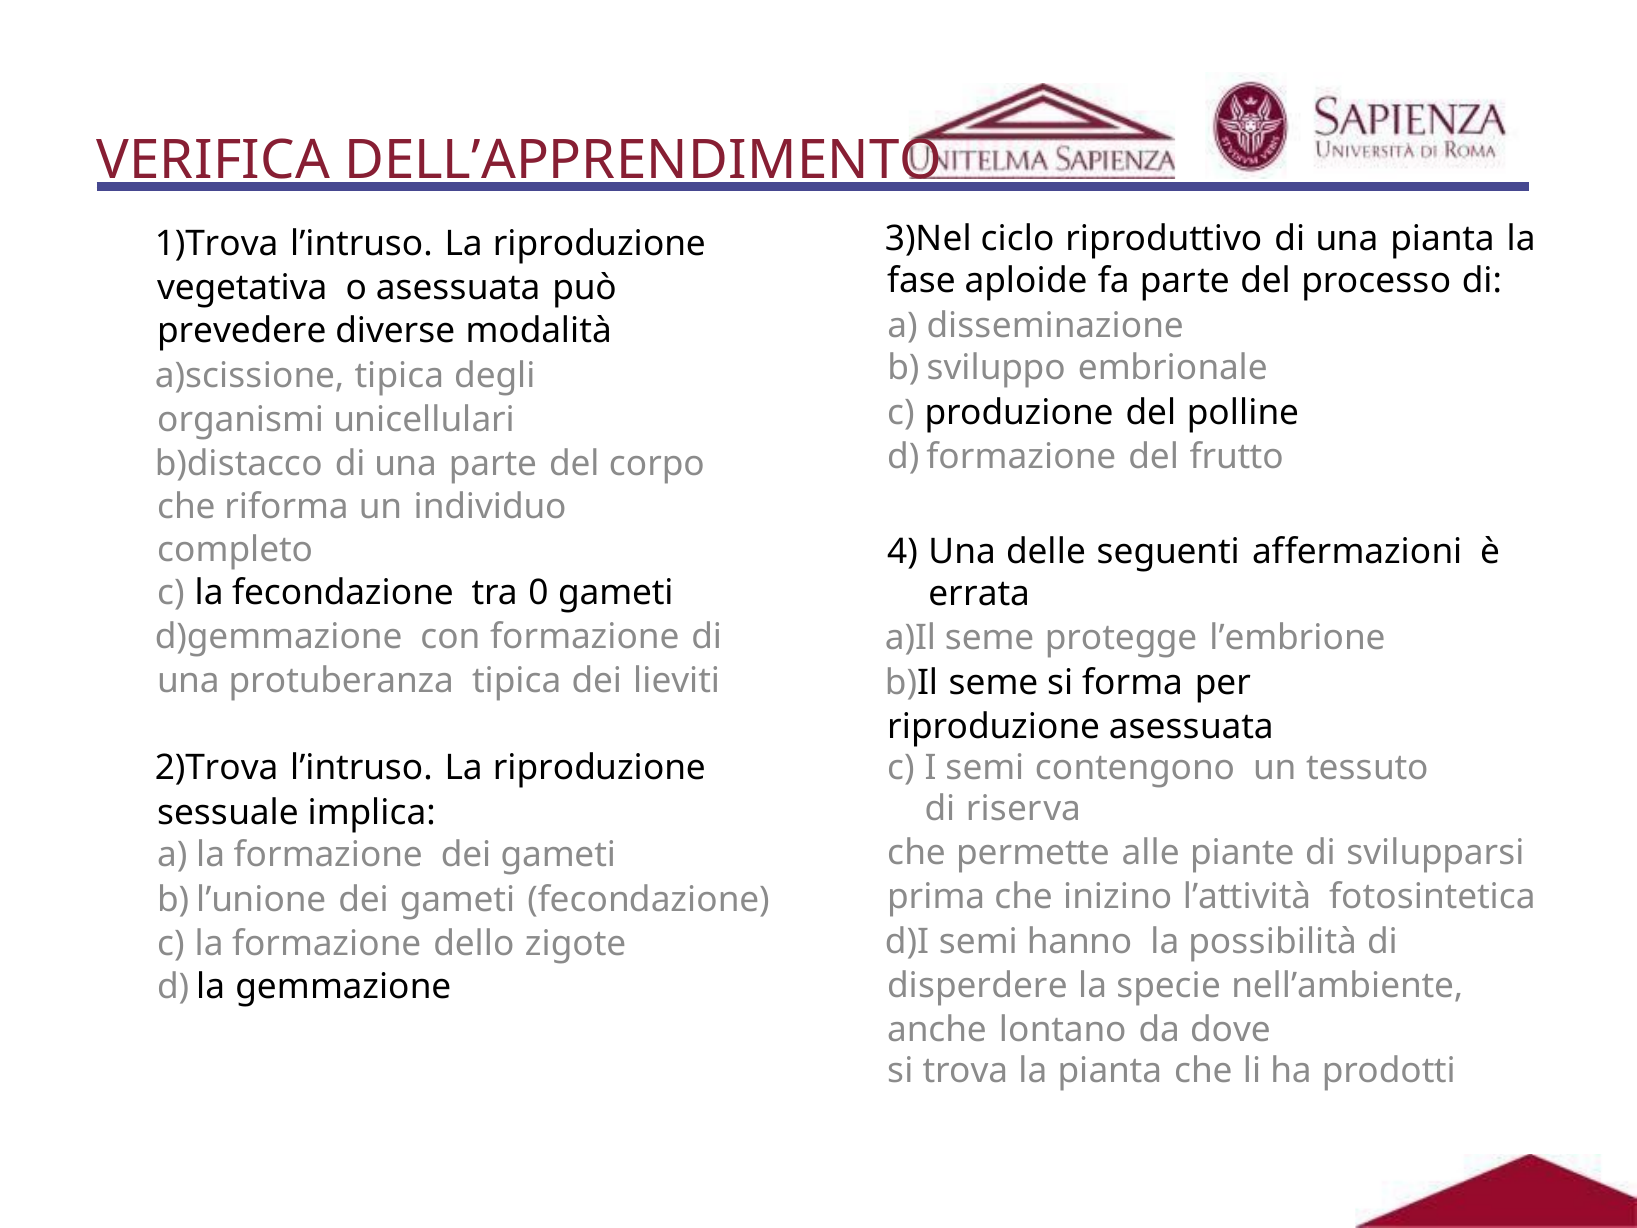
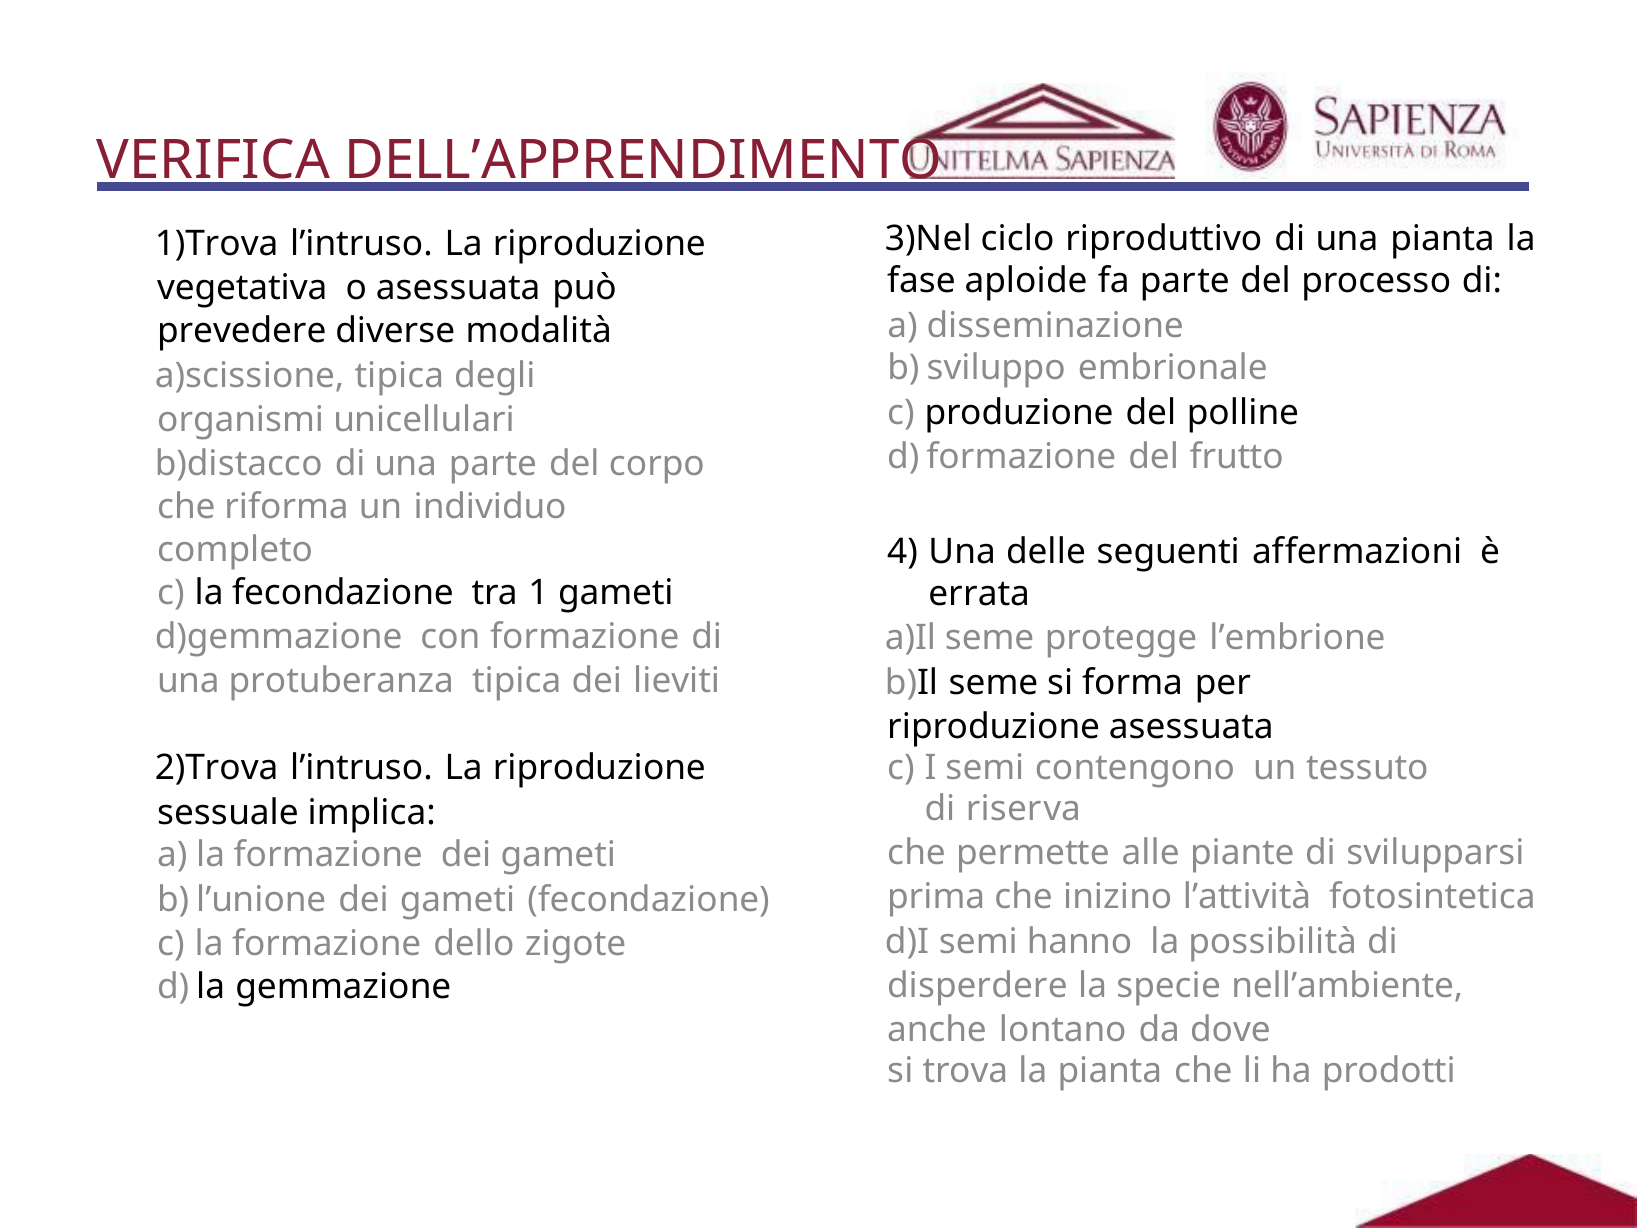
0: 0 -> 1 (538, 592)
